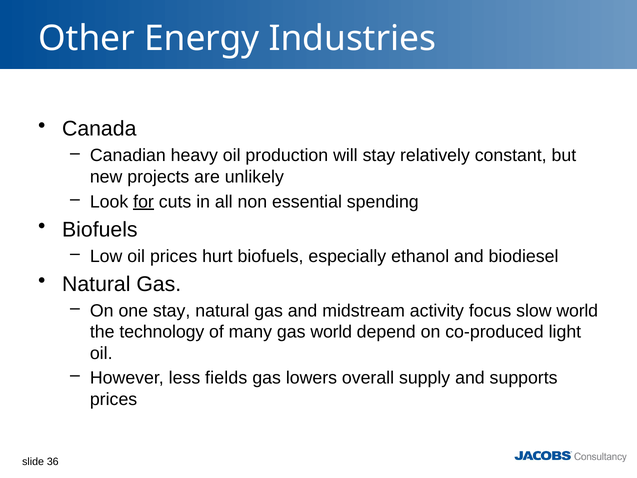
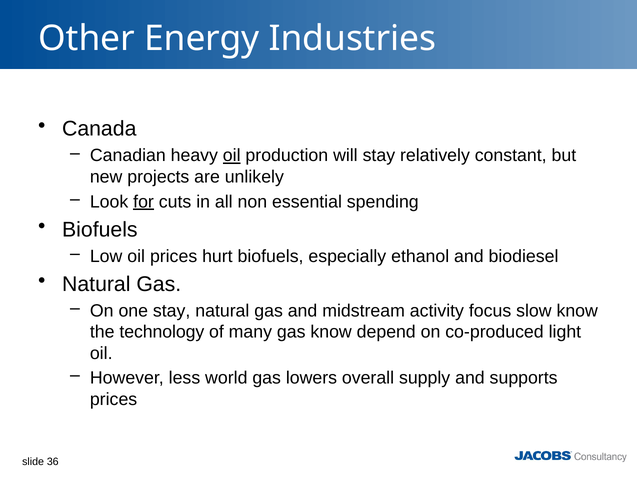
oil underline: none -> present (232, 156)
slow world: world -> know (577, 311)
gas world: world -> know (331, 332)
fields: fields -> world (226, 378)
